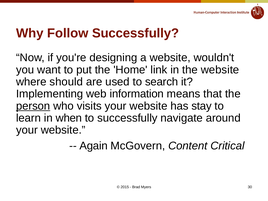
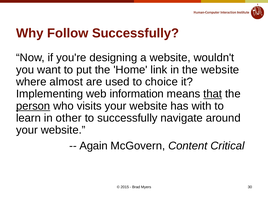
should: should -> almost (66, 82)
search: search -> choice (161, 82)
that underline: none -> present (213, 94)
stay: stay -> with (202, 106)
when: when -> other (69, 118)
